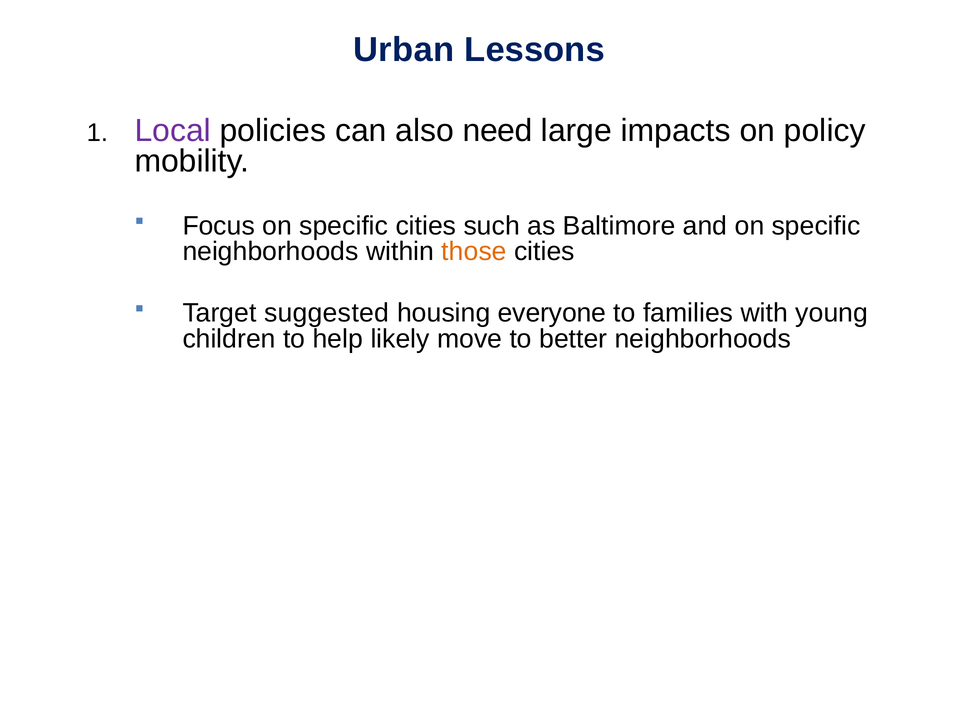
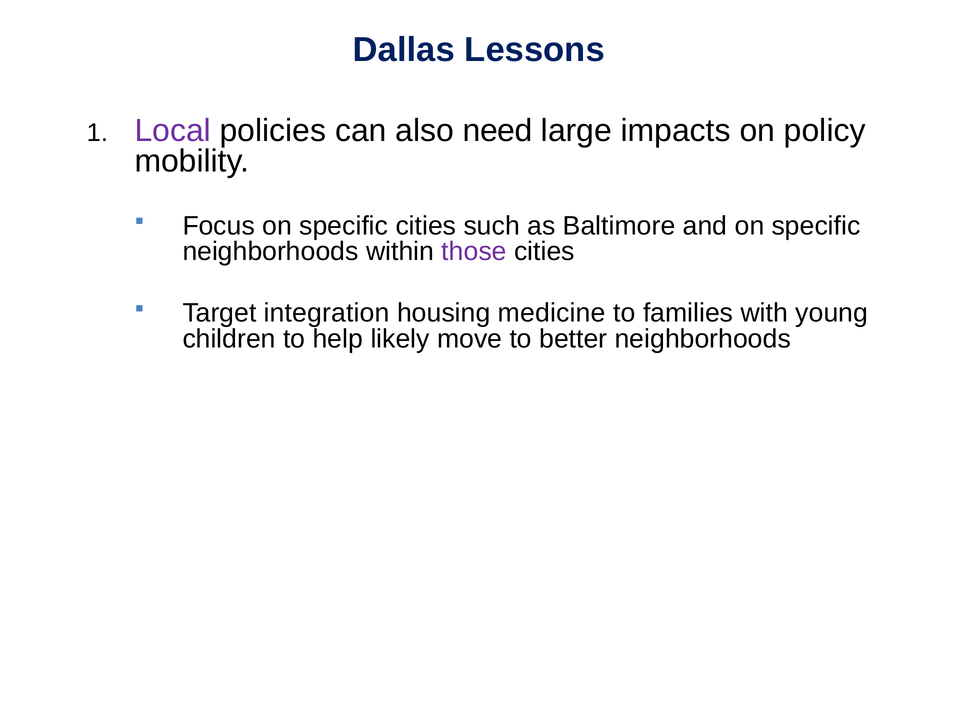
Urban: Urban -> Dallas (404, 50)
those colour: orange -> purple (474, 251)
suggested: suggested -> integration (327, 313)
everyone: everyone -> medicine (552, 313)
